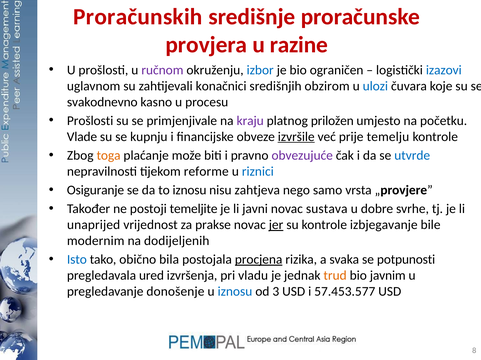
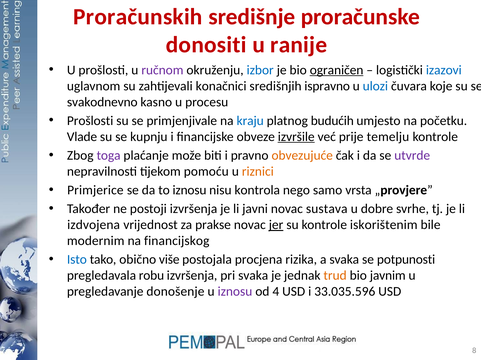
provjera: provjera -> donositi (206, 45)
razine: razine -> ranije (299, 45)
ograničen underline: none -> present (337, 70)
obzirom: obzirom -> ispravno (327, 86)
kraju colour: purple -> blue (250, 121)
priložen: priložen -> budućih (332, 121)
toga colour: orange -> purple (109, 156)
obvezujuće colour: purple -> orange (302, 156)
utvrde colour: blue -> purple (412, 156)
reforme: reforme -> pomoću (206, 172)
riznici colour: blue -> orange (258, 172)
Osiguranje: Osiguranje -> Primjerice (95, 190)
zahtjeva: zahtjeva -> kontrola (257, 190)
postoji temeljite: temeljite -> izvršenja (194, 209)
unaprijed: unaprijed -> izdvojena (94, 225)
izbjegavanje: izbjegavanje -> iskorištenim (384, 225)
dodijeljenih: dodijeljenih -> financijskog (177, 241)
bila: bila -> više (169, 260)
procjena underline: present -> none (259, 260)
ured: ured -> robu (151, 276)
pri vladu: vladu -> svaka (253, 276)
iznosu colour: blue -> purple (235, 292)
3: 3 -> 4 (276, 292)
57.453.577: 57.453.577 -> 33.035.596 (345, 292)
